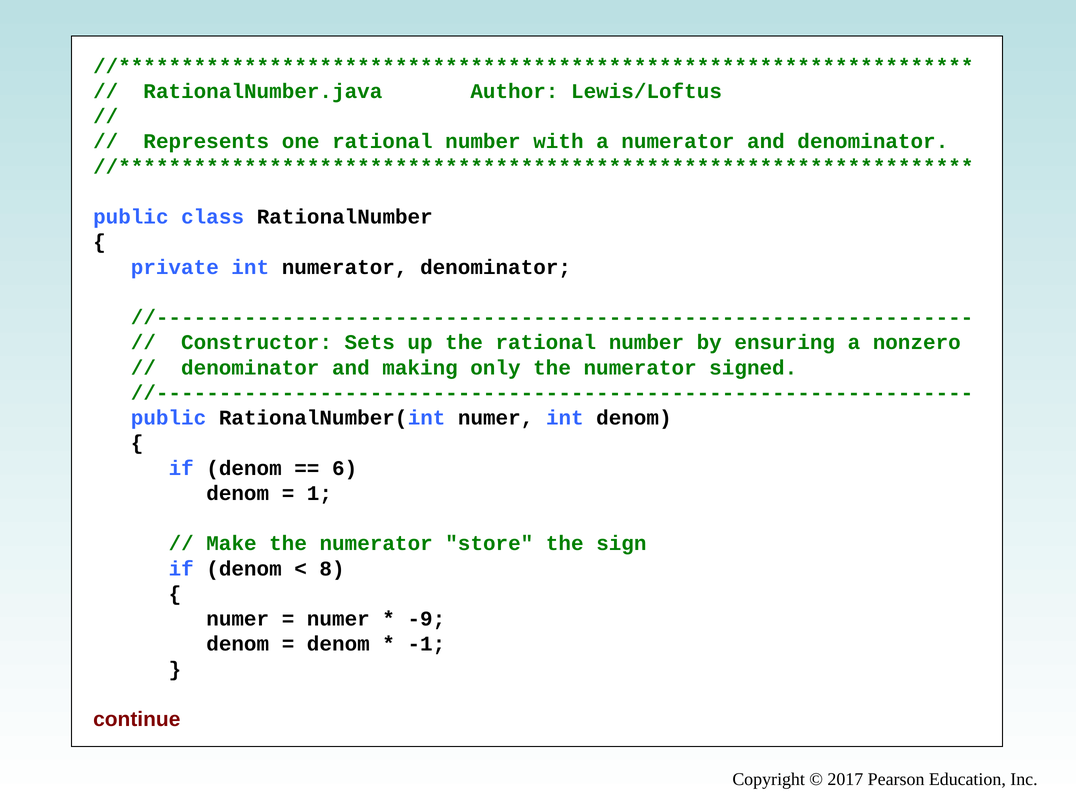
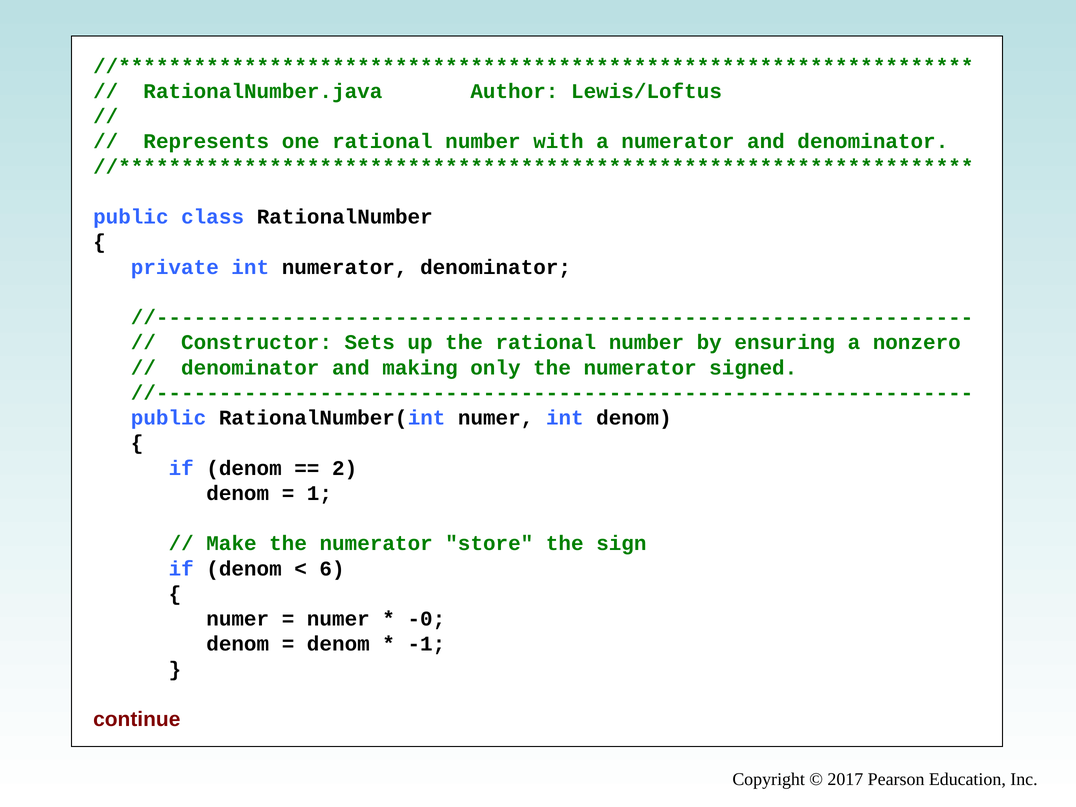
6: 6 -> 2 (345, 468)
8: 8 -> 6 (332, 569)
-9: -9 -> -0 (426, 619)
